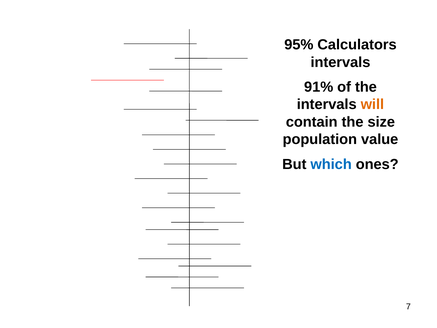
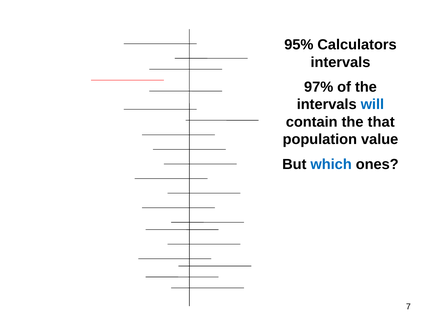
91%: 91% -> 97% (319, 87)
will colour: orange -> blue (372, 104)
size: size -> that (381, 122)
